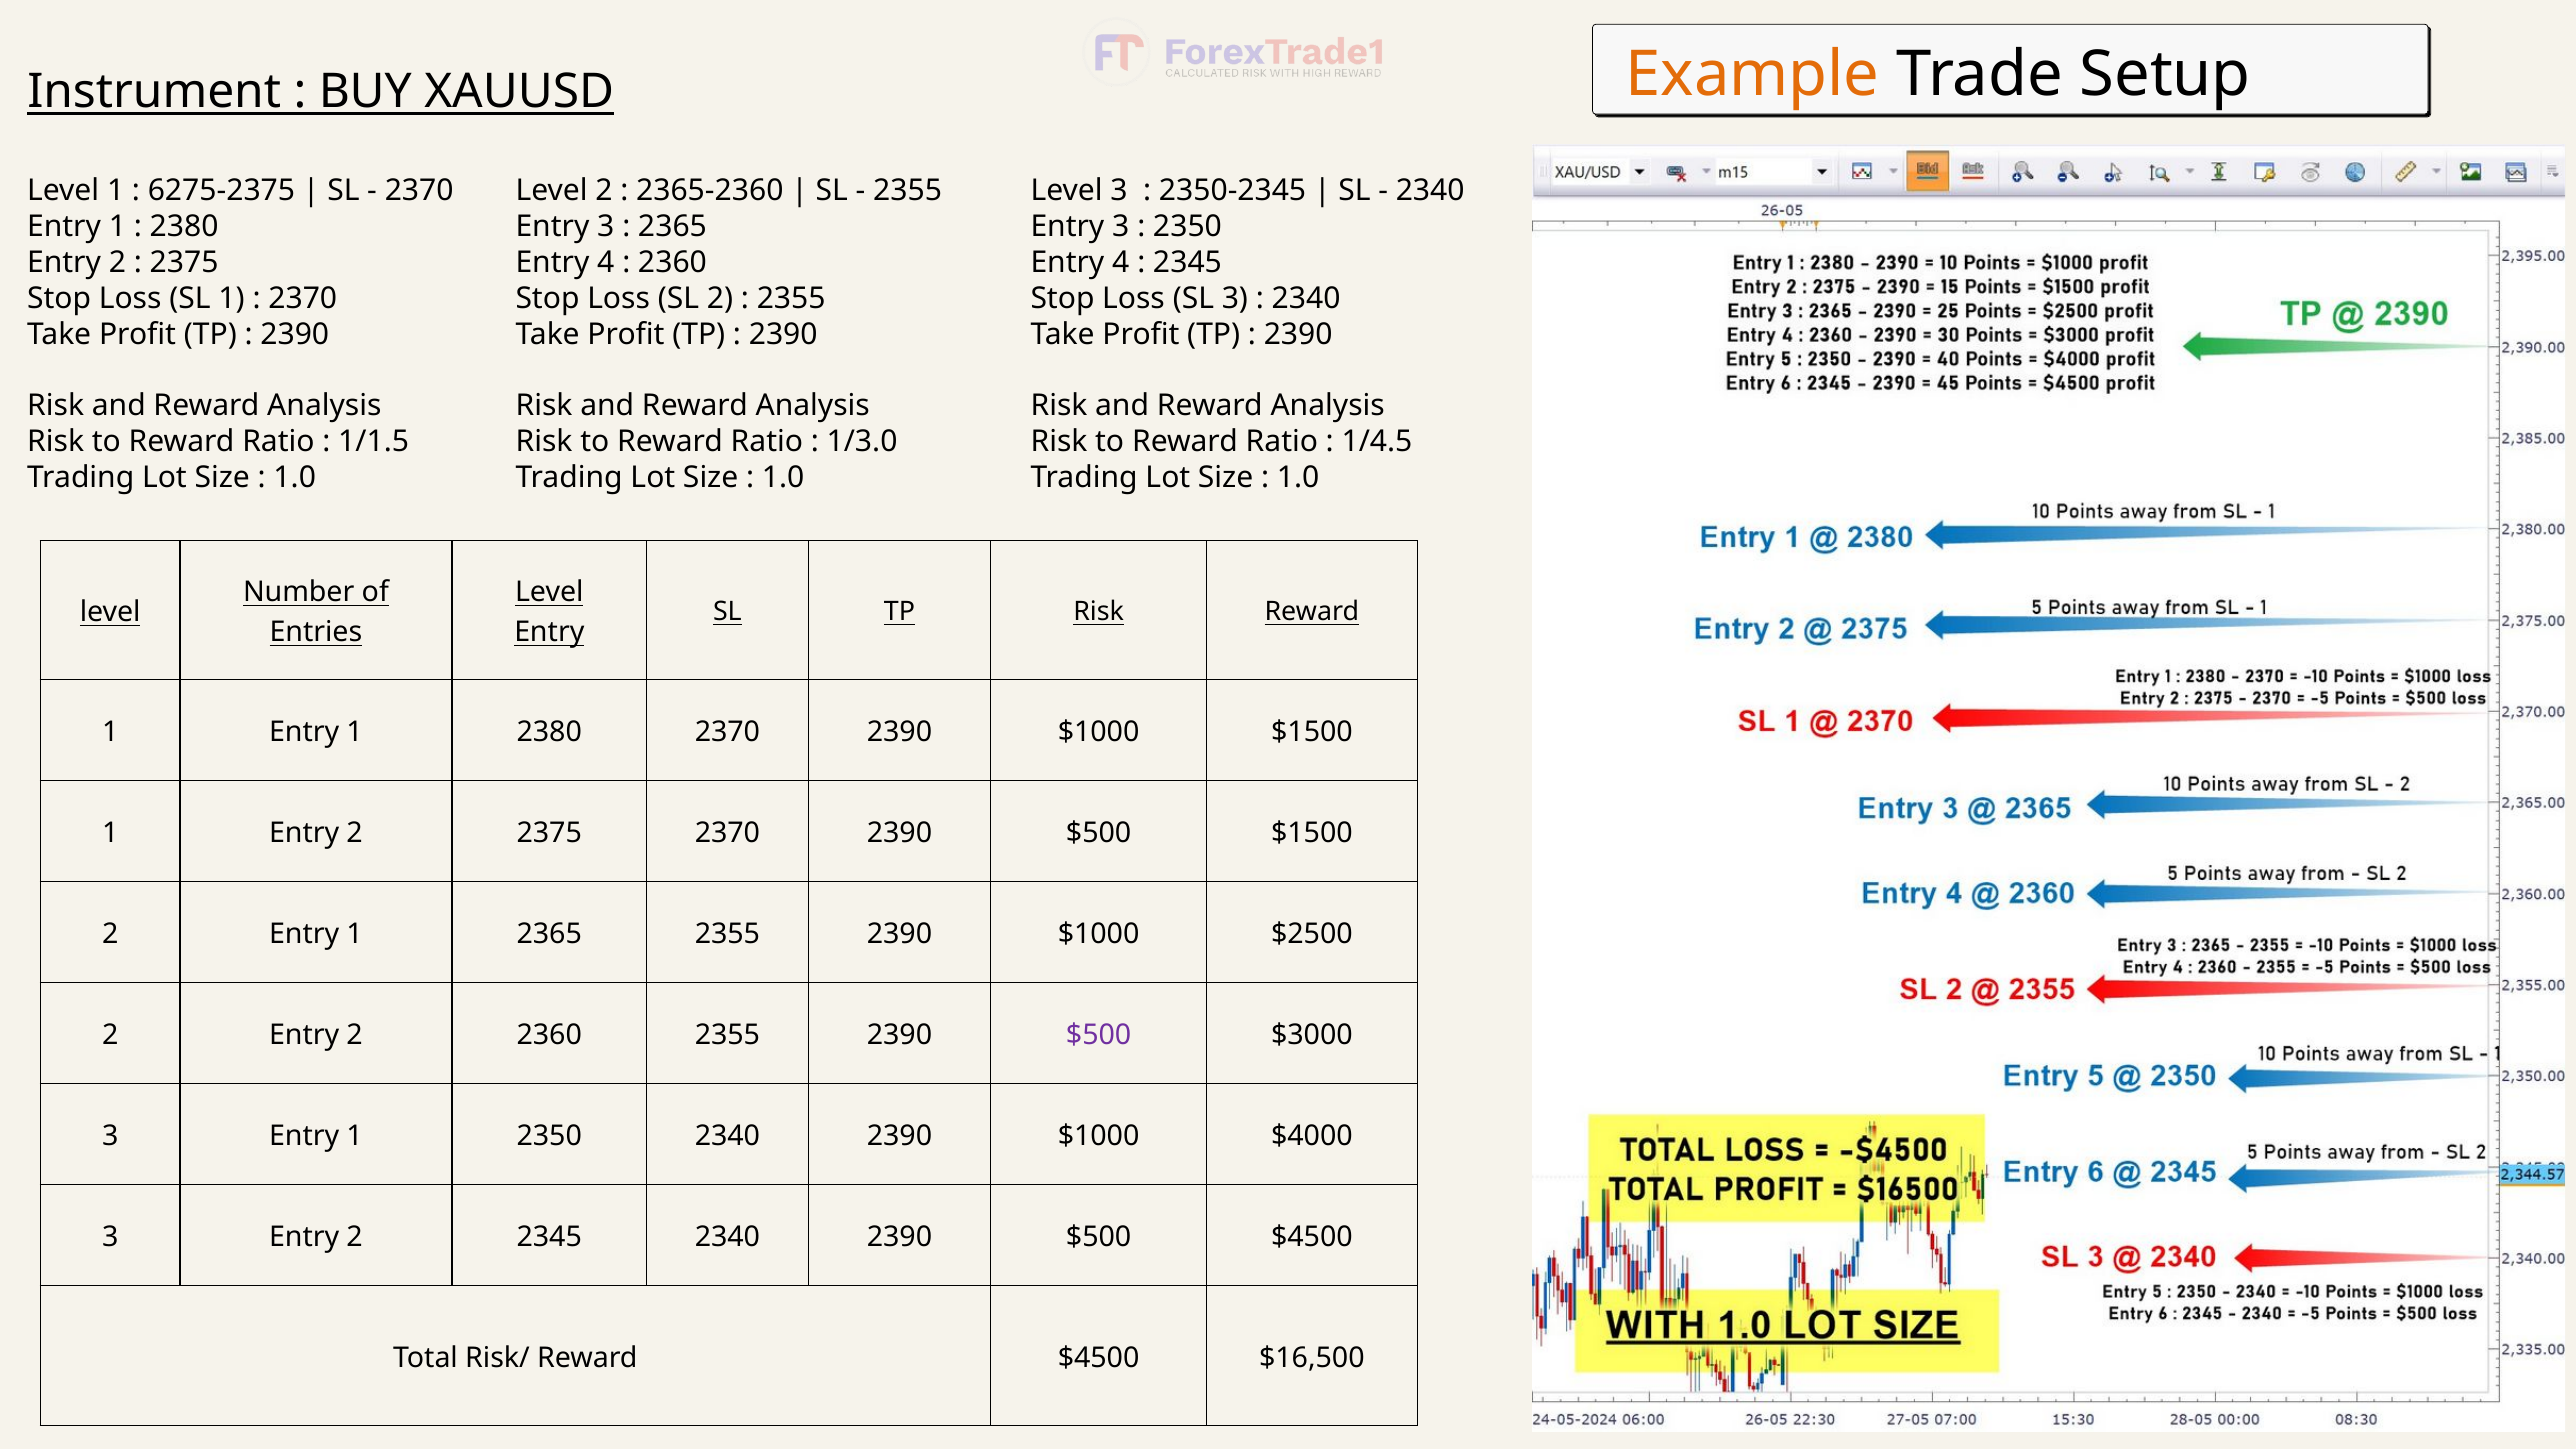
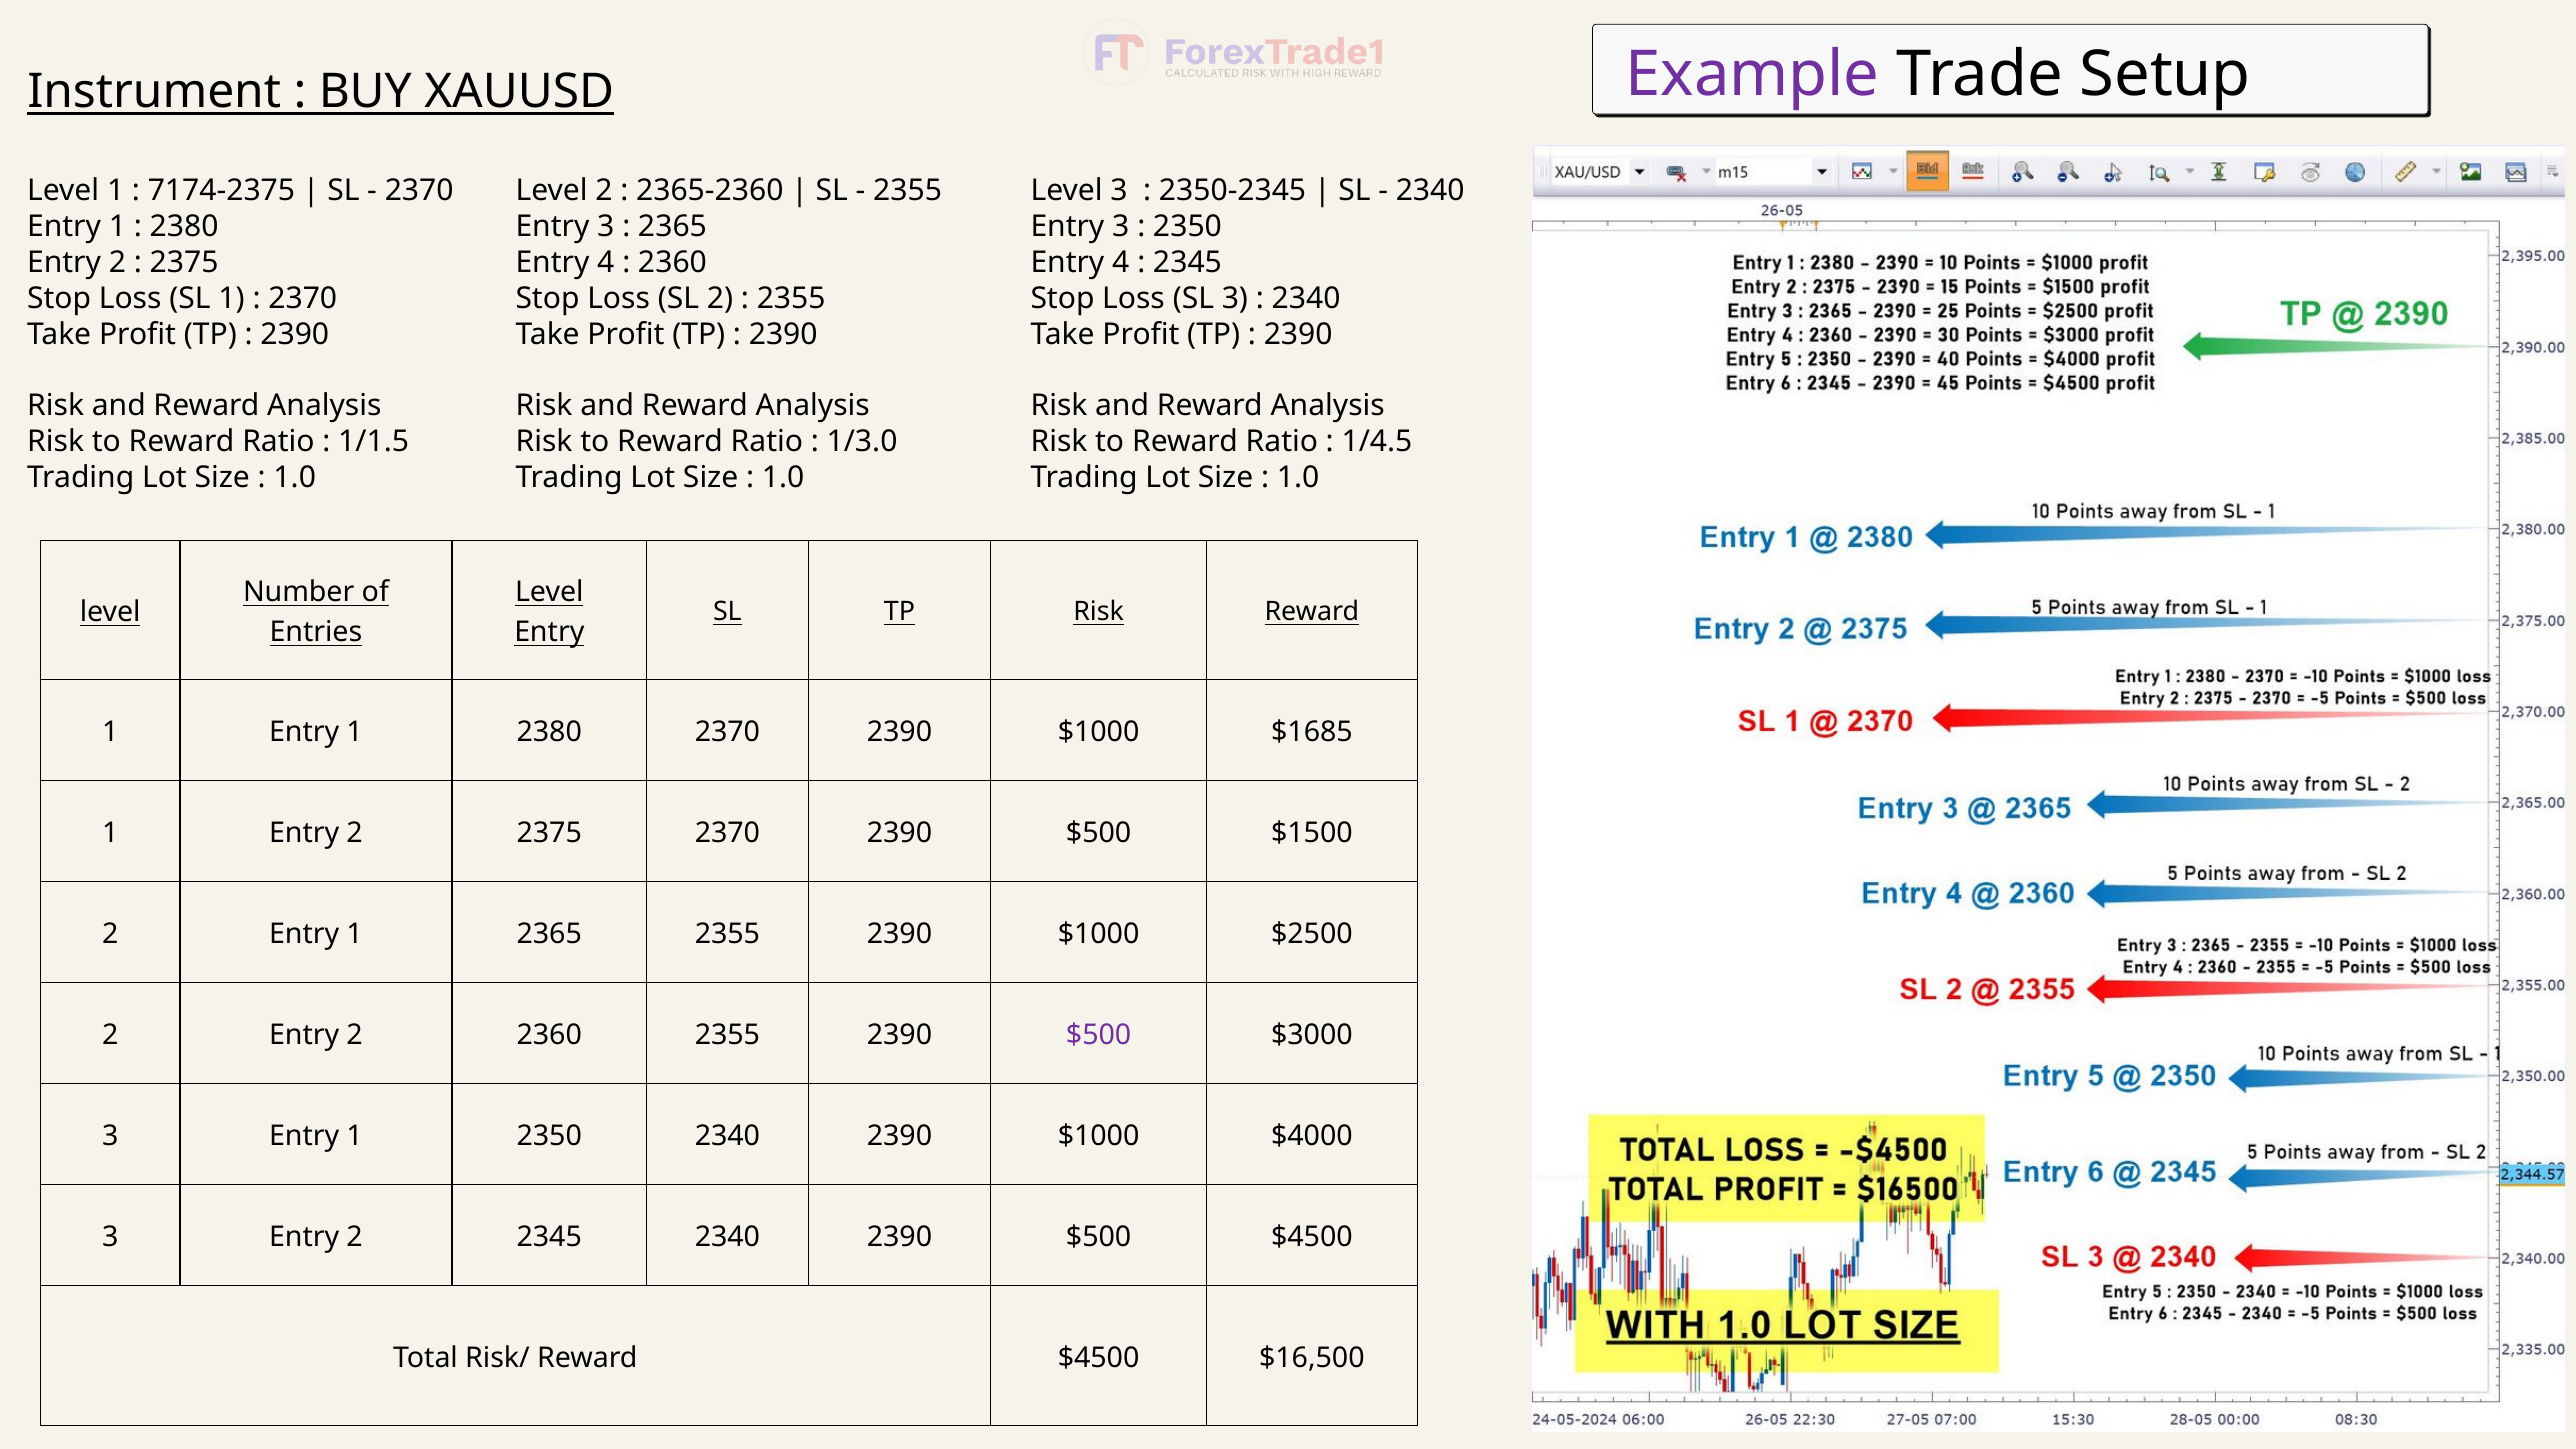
Example colour: orange -> purple (1752, 75)
6275-2375: 6275-2375 -> 7174-2375 (221, 191)
$1000 $1500: $1500 -> $1685 (1312, 732)
